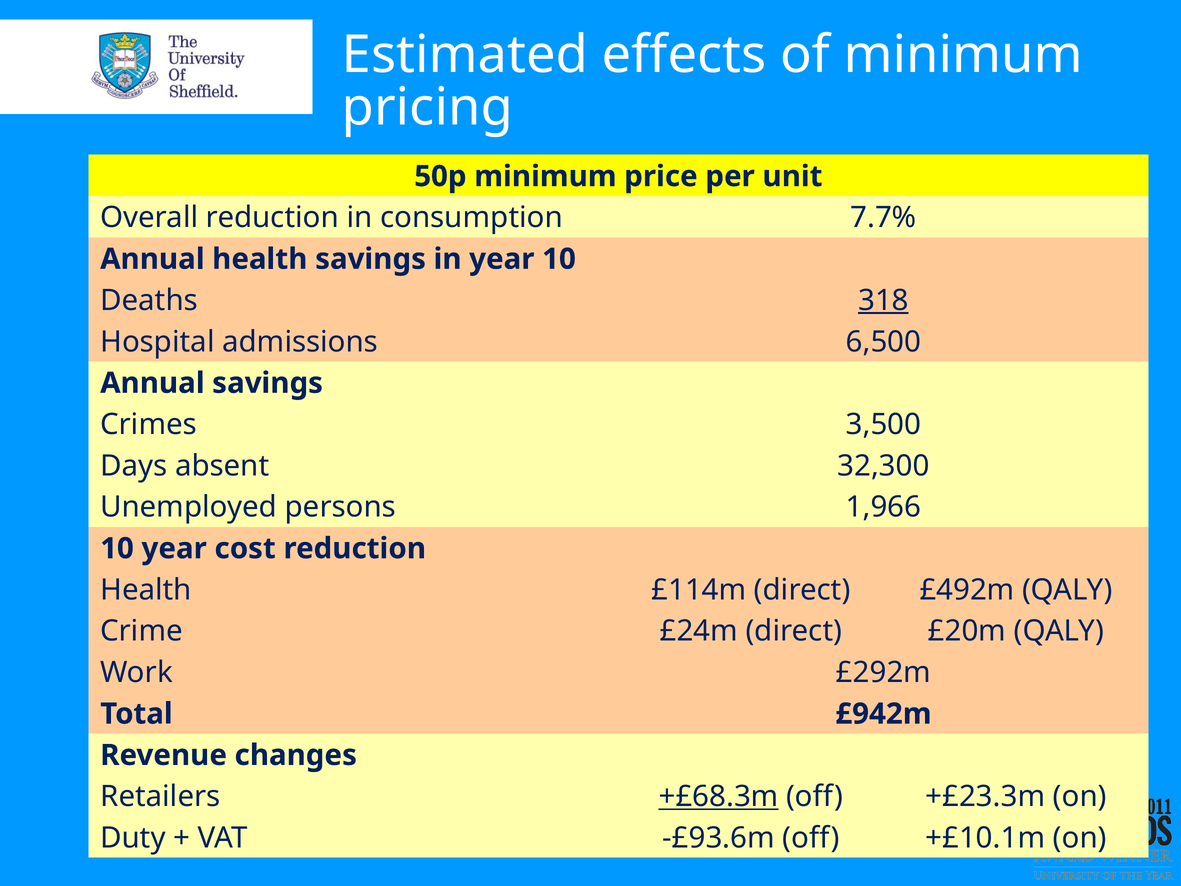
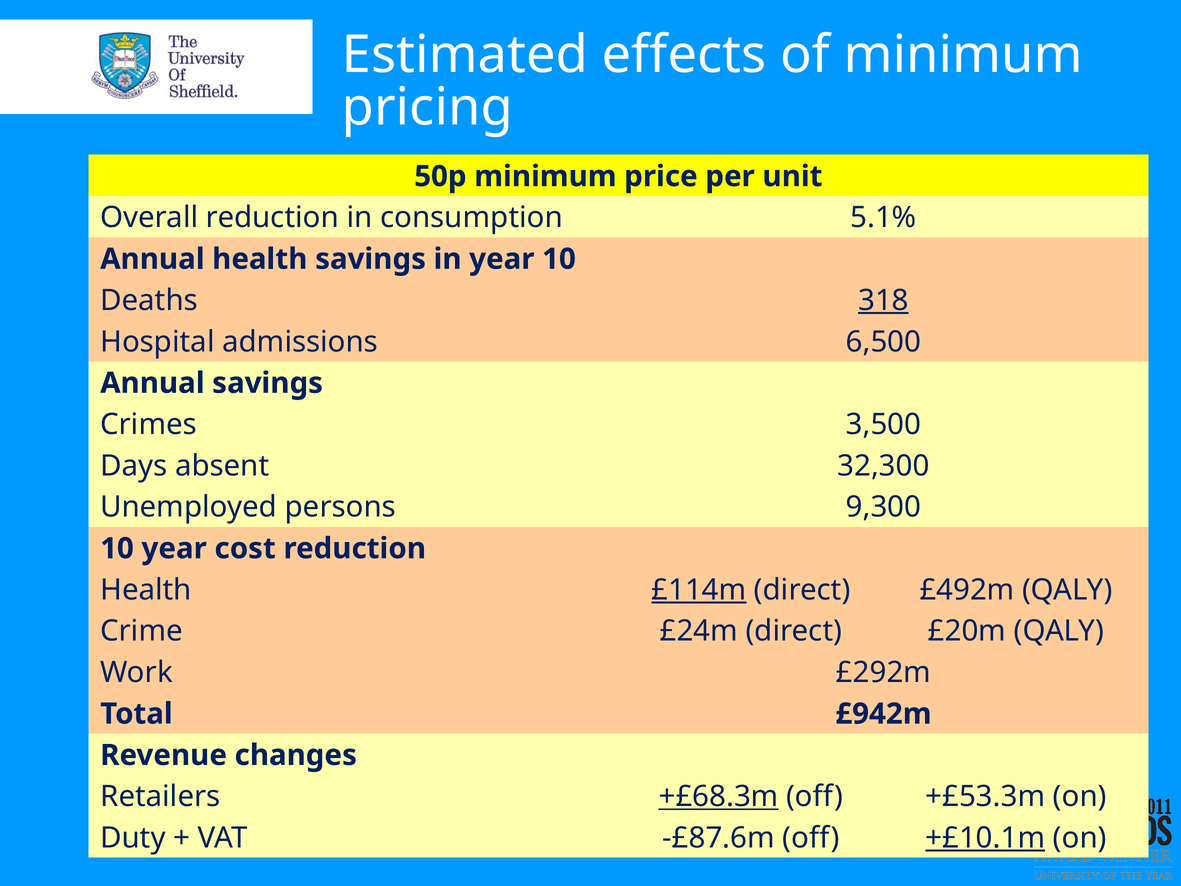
7.7%: 7.7% -> 5.1% (883, 218)
1,966: 1,966 -> 9,300 (884, 507)
£114m underline: none -> present (699, 590)
+£23.3m: +£23.3m -> +£53.3m (985, 796)
-£93.6m: -£93.6m -> -£87.6m (719, 838)
+£10.1m underline: none -> present (985, 838)
